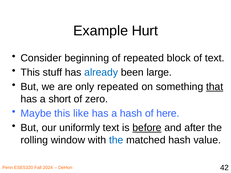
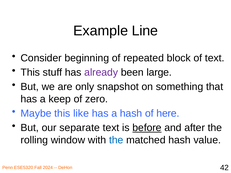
Hurt: Hurt -> Line (145, 31)
already colour: blue -> purple (101, 72)
only repeated: repeated -> snapshot (118, 87)
that underline: present -> none (215, 87)
short: short -> keep (60, 99)
uniformly: uniformly -> separate (80, 128)
